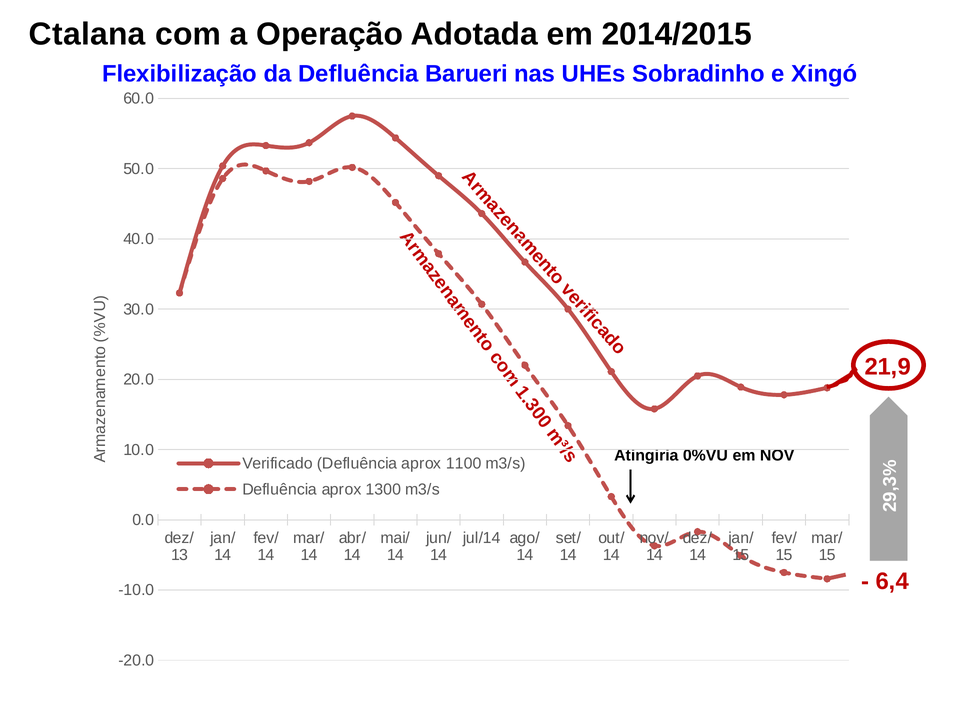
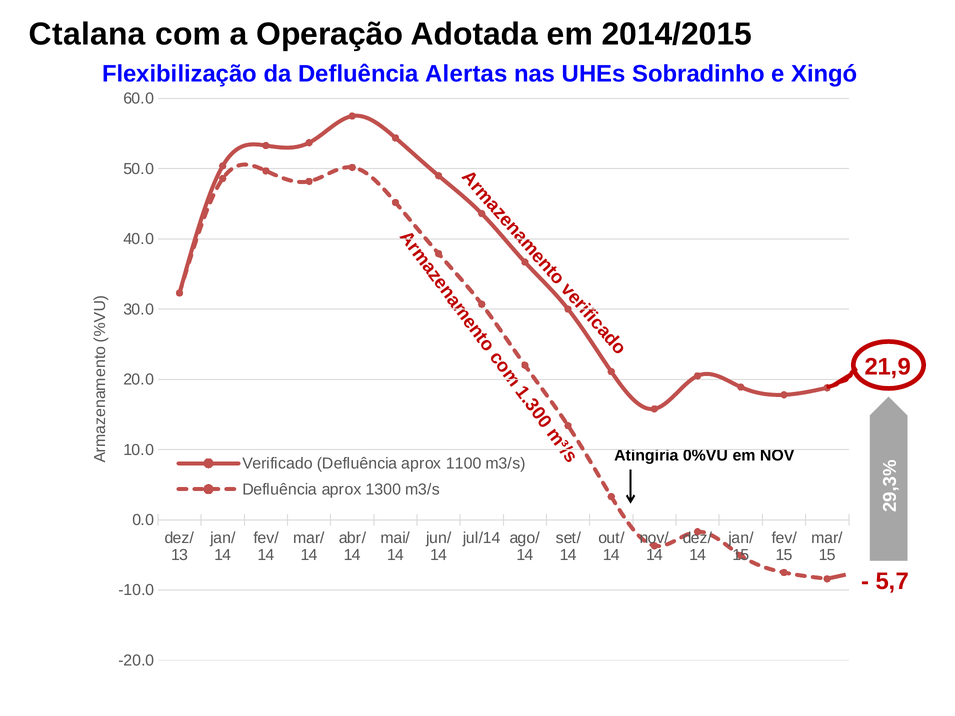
Barueri: Barueri -> Alertas (466, 74)
6,4: 6,4 -> 5,7 (892, 582)
